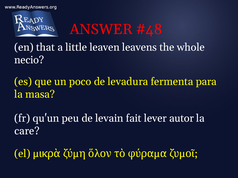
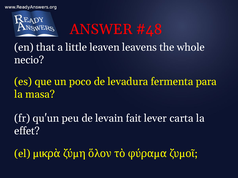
autor: autor -> carta (181, 119)
care: care -> effet (27, 131)
